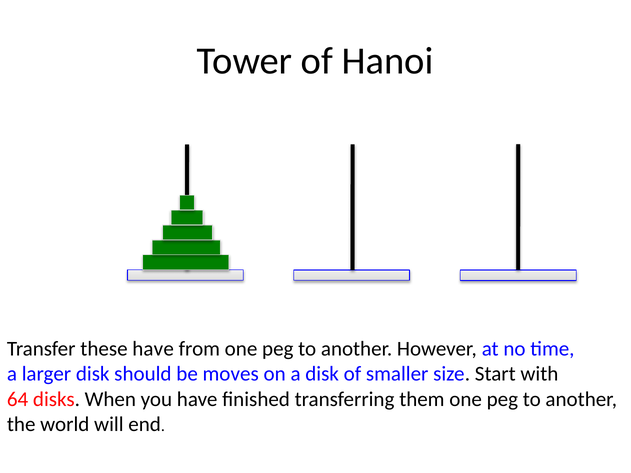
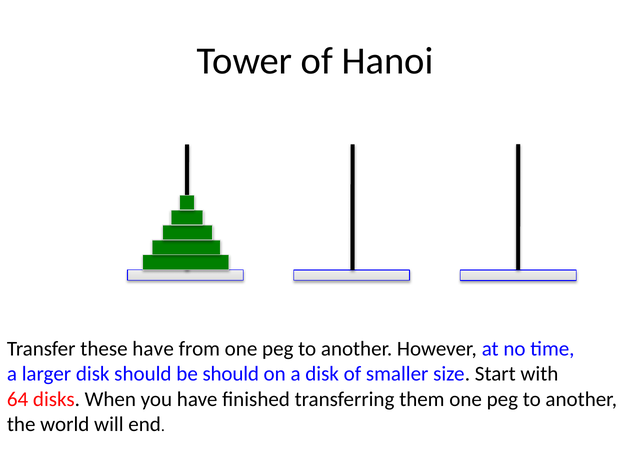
be moves: moves -> should (231, 374)
